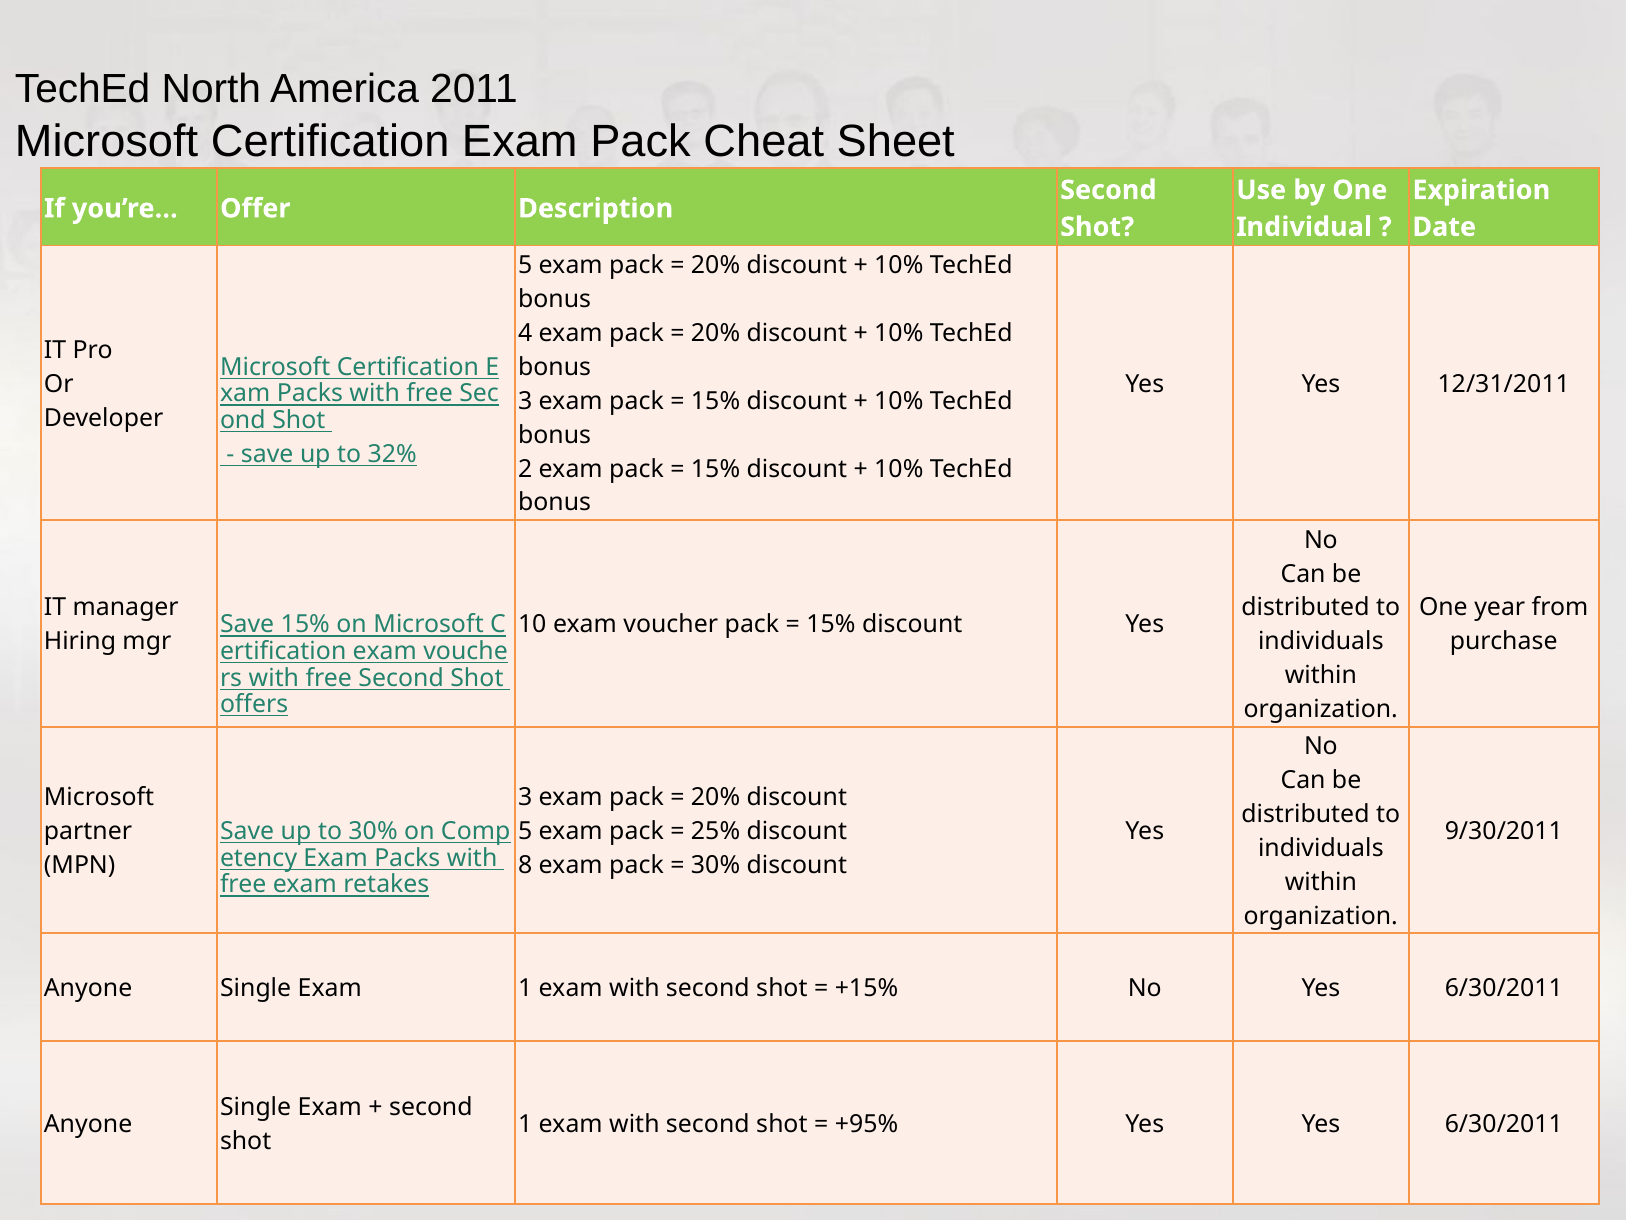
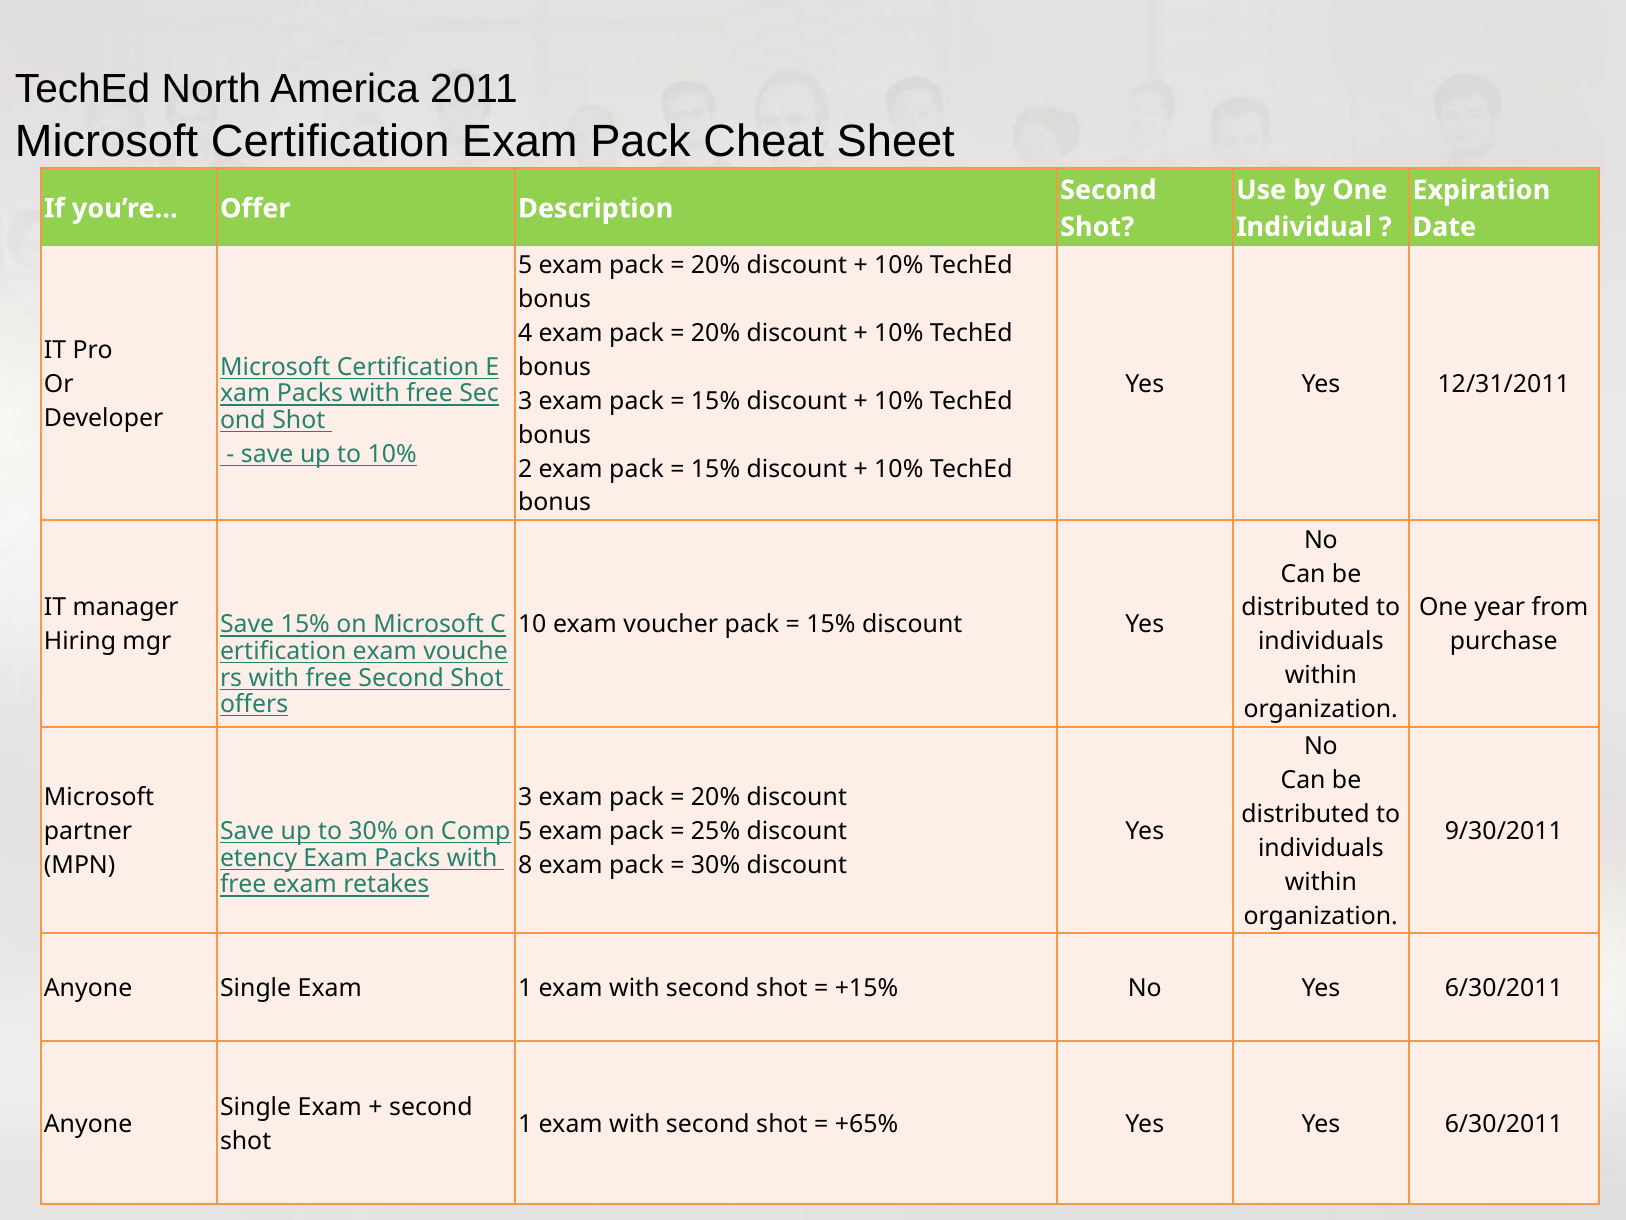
to 32%: 32% -> 10% (392, 454)
+95%: +95% -> +65% (867, 1124)
